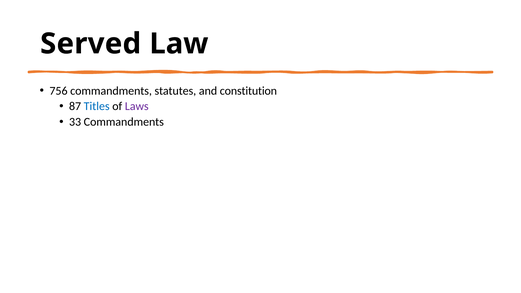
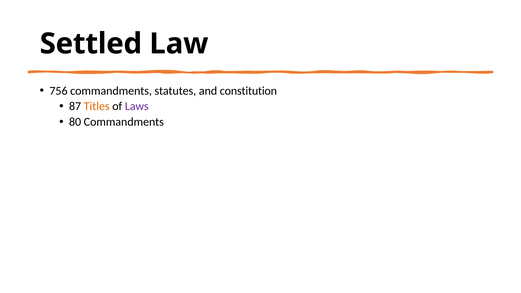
Served: Served -> Settled (91, 44)
Titles colour: blue -> orange (97, 106)
33: 33 -> 80 (75, 122)
